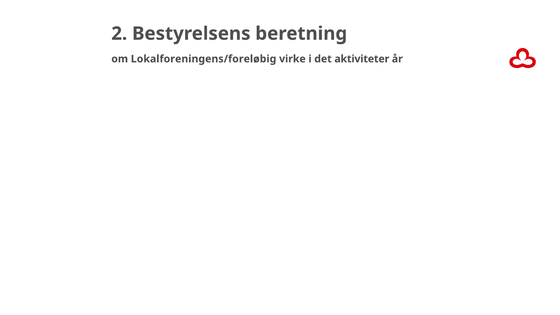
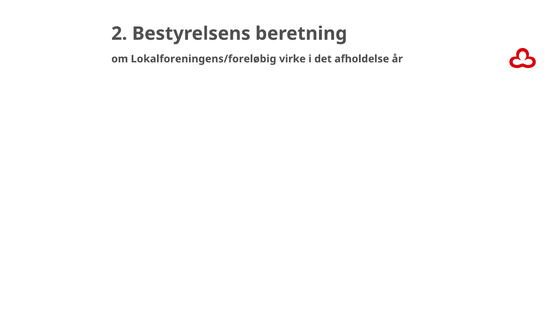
aktiviteter: aktiviteter -> afholdelse (362, 59)
